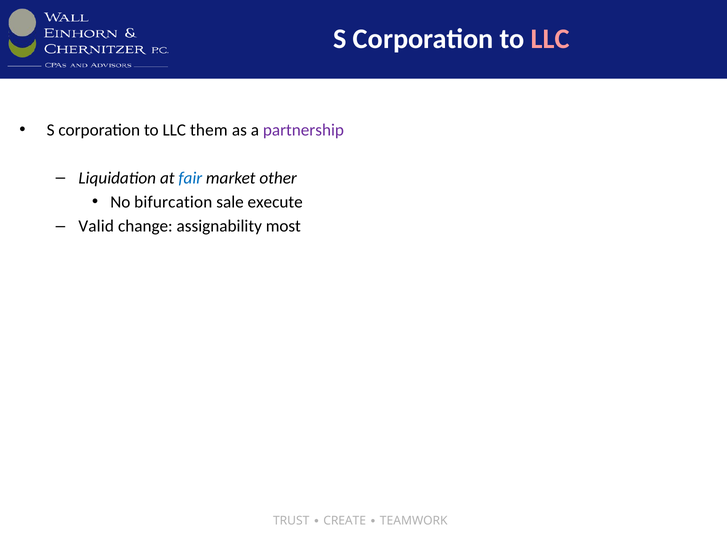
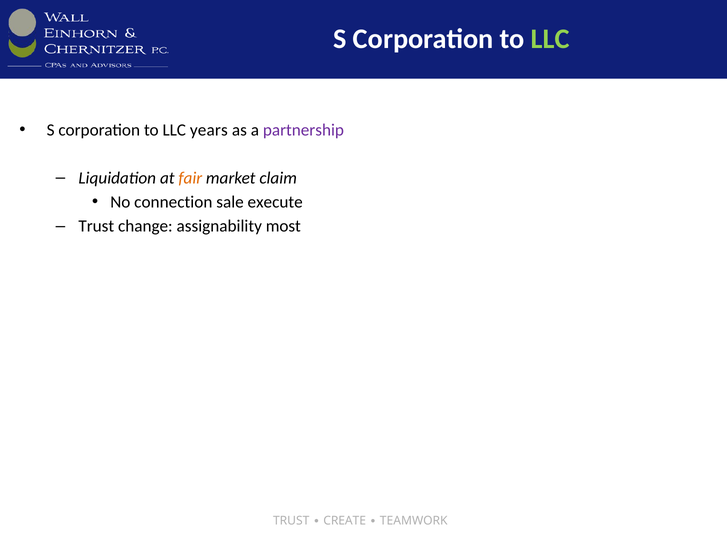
LLC colour: pink -> light green (550, 39)
them: them -> years (209, 130)
fair colour: blue -> orange (190, 178)
other: other -> claim (278, 178)
bifurcation: bifurcation -> connection (173, 202)
Valid: Valid -> Trust (96, 226)
